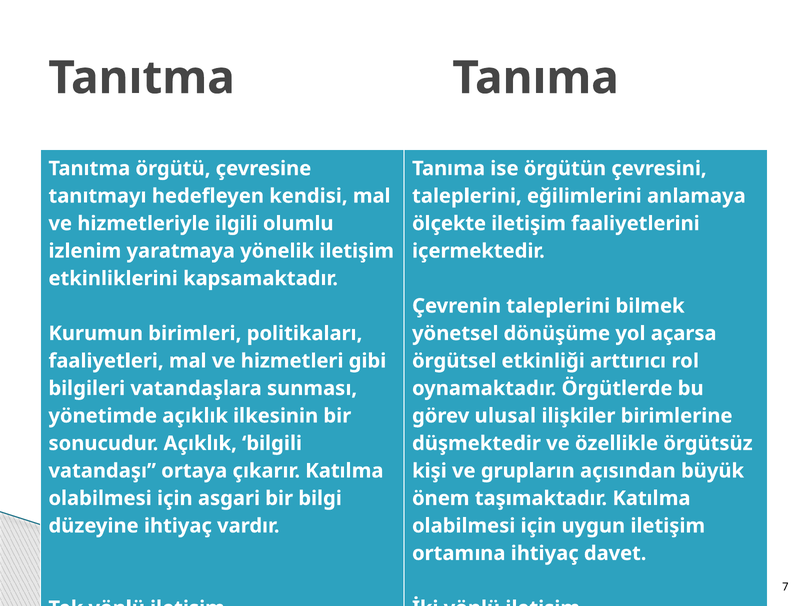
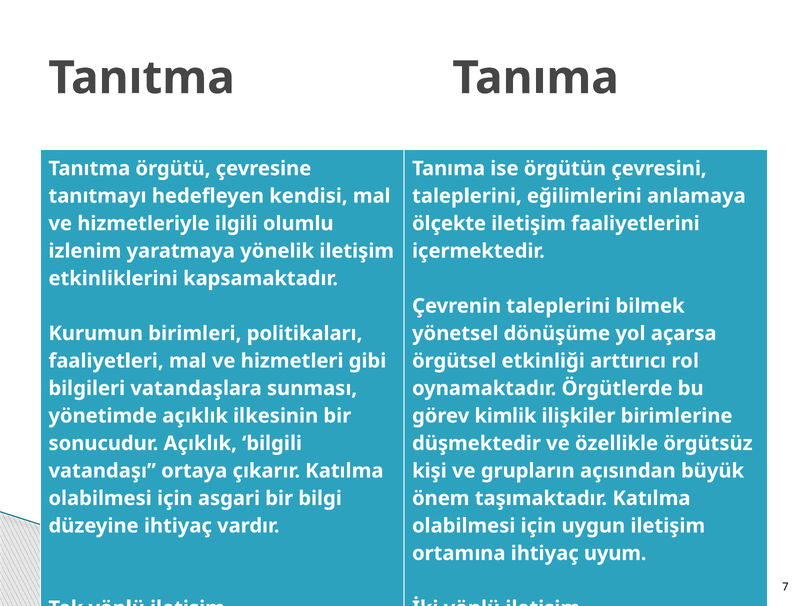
ulusal: ulusal -> kimlik (505, 416)
davet: davet -> uyum (615, 553)
